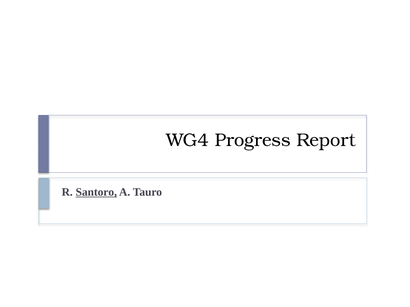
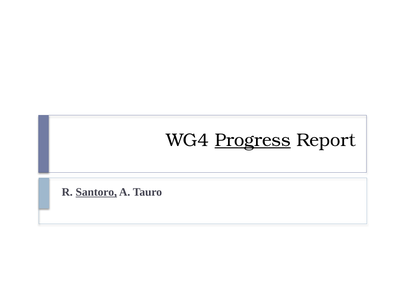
Progress underline: none -> present (253, 140)
